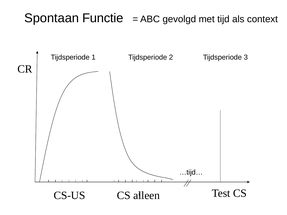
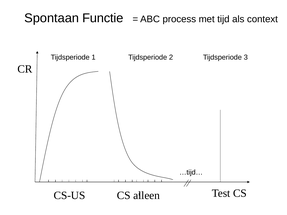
gevolgd: gevolgd -> process (179, 19)
